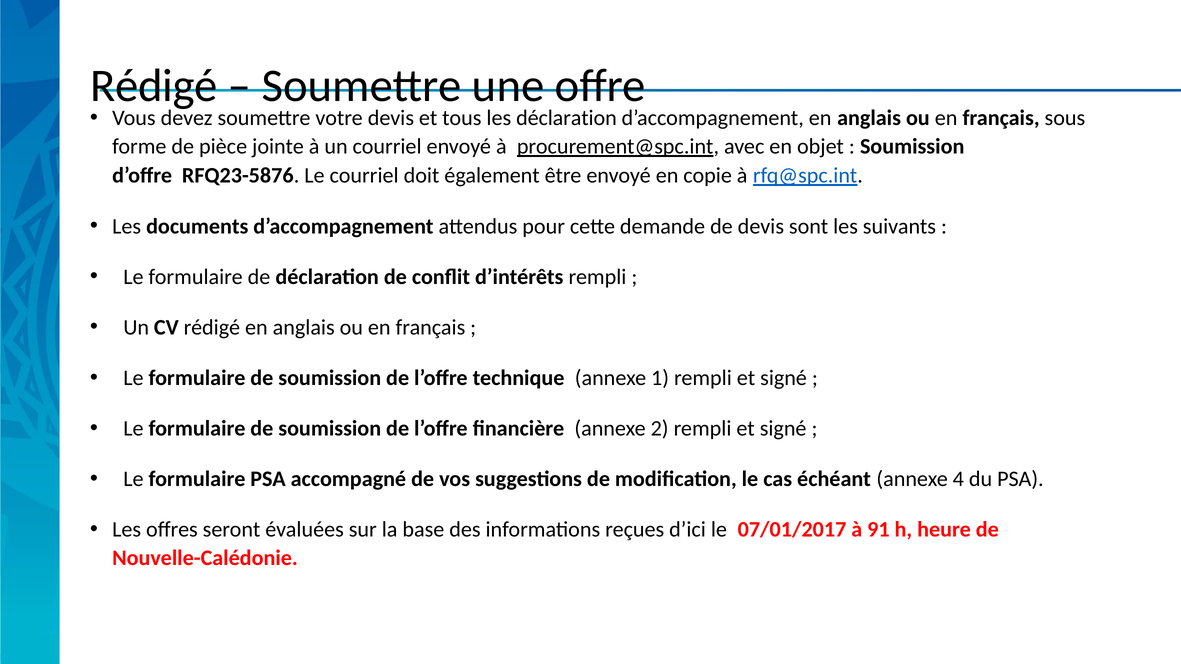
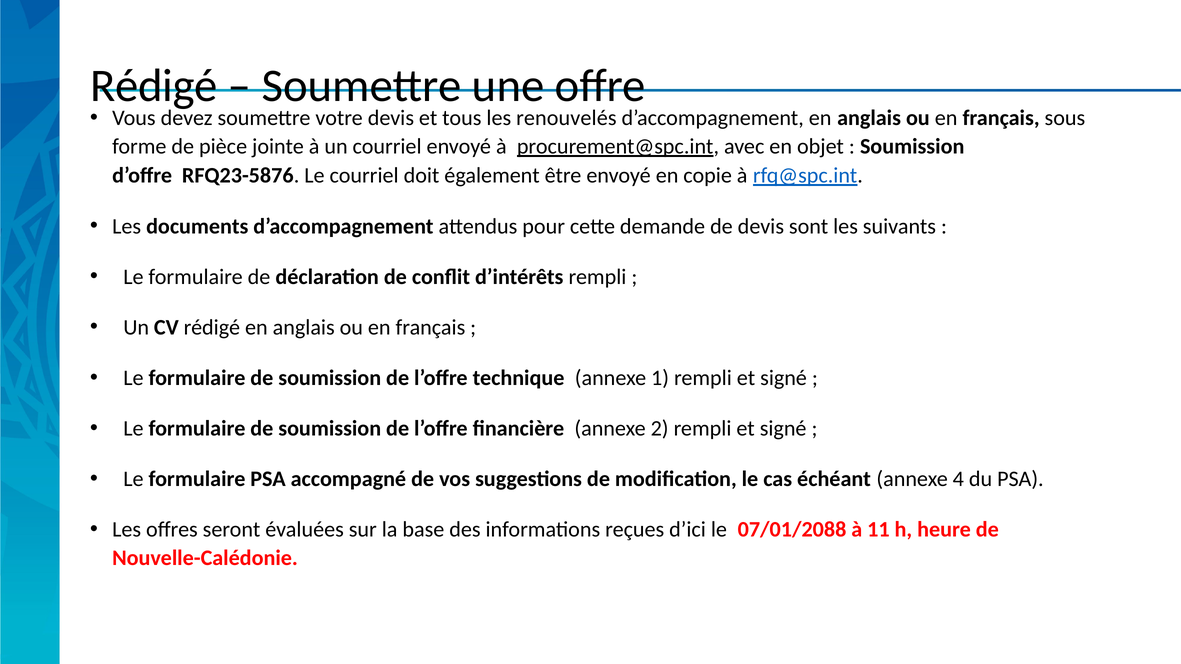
les déclaration: déclaration -> renouvelés (566, 118)
07/01/2017: 07/01/2017 -> 07/01/2088 (792, 530)
91: 91 -> 11 (878, 530)
